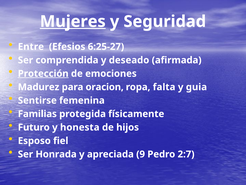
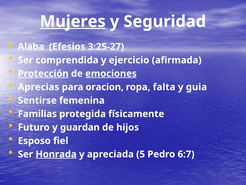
Entre: Entre -> Alaba (31, 47)
6:25-27: 6:25-27 -> 3:25-27 (106, 47)
deseado: deseado -> ejercicio (129, 60)
emociones underline: none -> present (111, 73)
Madurez: Madurez -> Aprecias (39, 87)
honesta: honesta -> guardan (80, 127)
Honrada underline: none -> present (56, 154)
9: 9 -> 5 (141, 154)
2:7: 2:7 -> 6:7 (186, 154)
